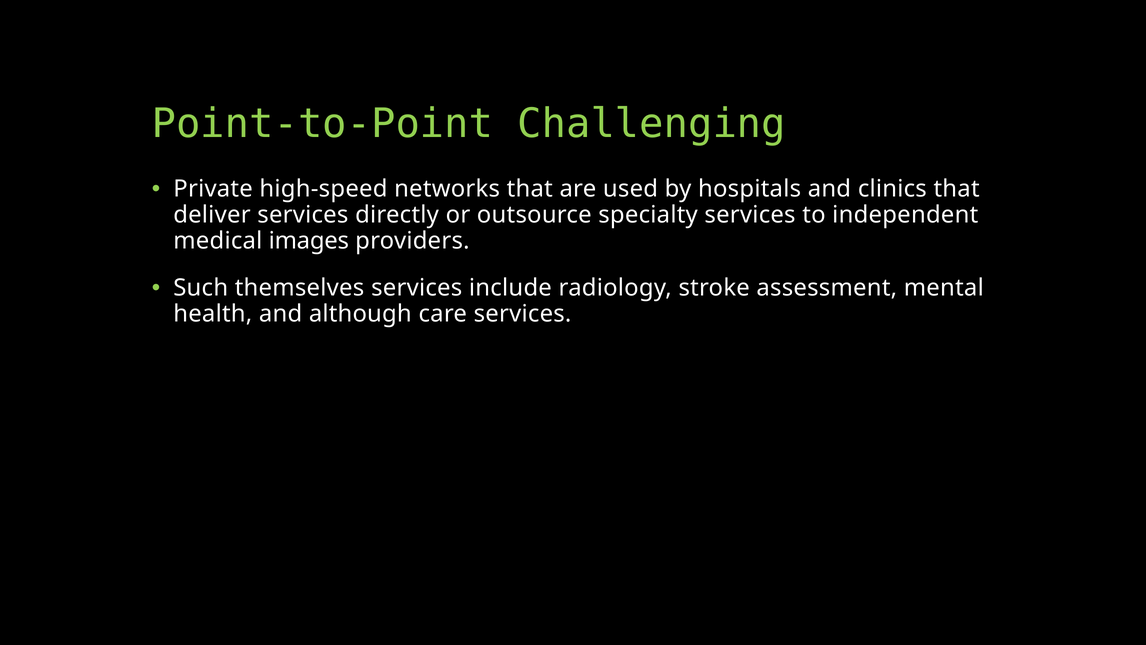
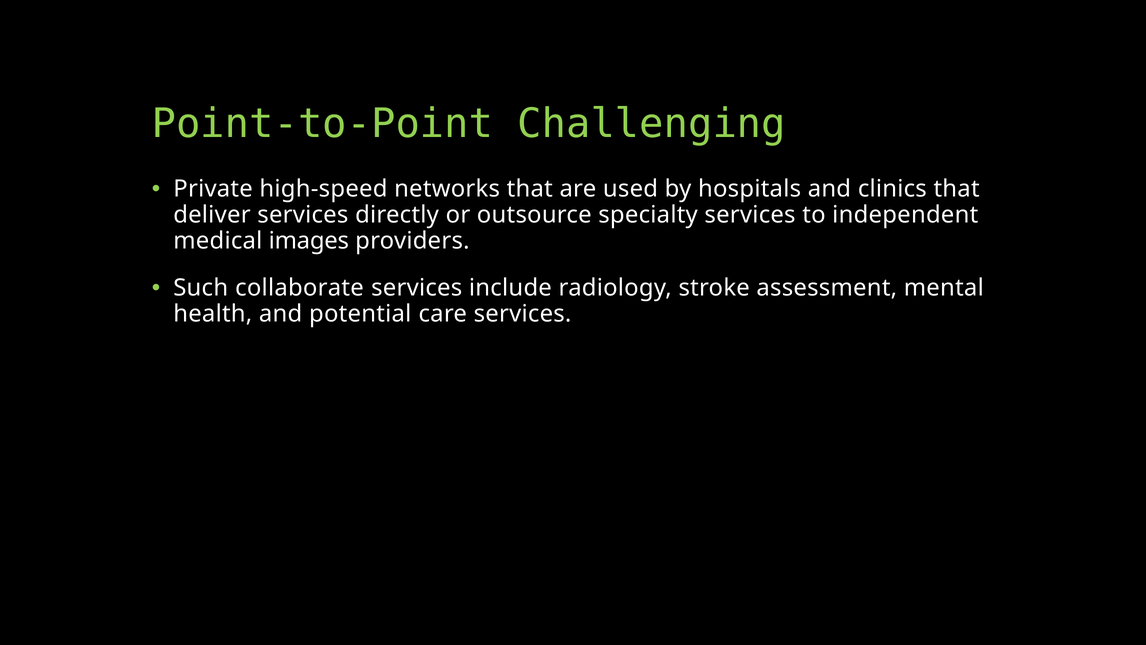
themselves: themselves -> collaborate (299, 288)
although: although -> potential (360, 314)
